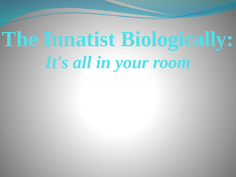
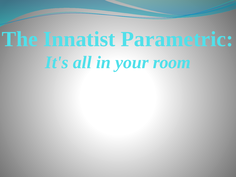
Biologically: Biologically -> Parametric (177, 39)
